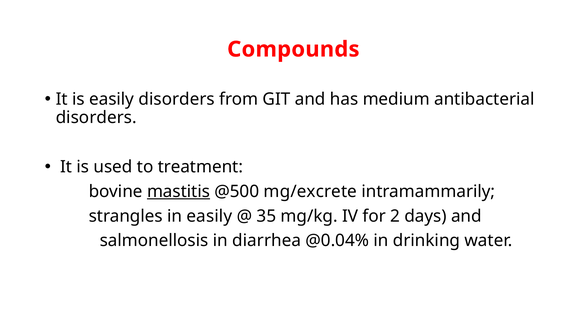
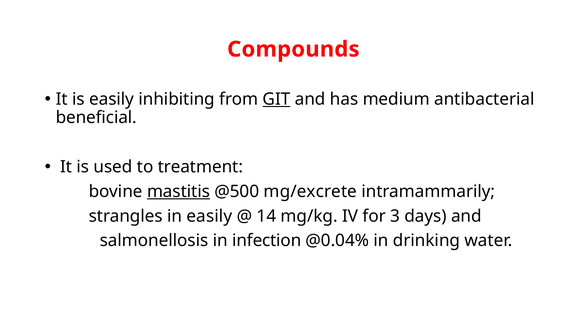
easily disorders: disorders -> inhibiting (177, 99)
GIT underline: none -> present (276, 99)
disorders: disorders -> beneficial (96, 118)
35: 35 -> 14 (266, 216)
2: 2 -> 3 (395, 216)
diarrhea: diarrhea -> infection (267, 241)
